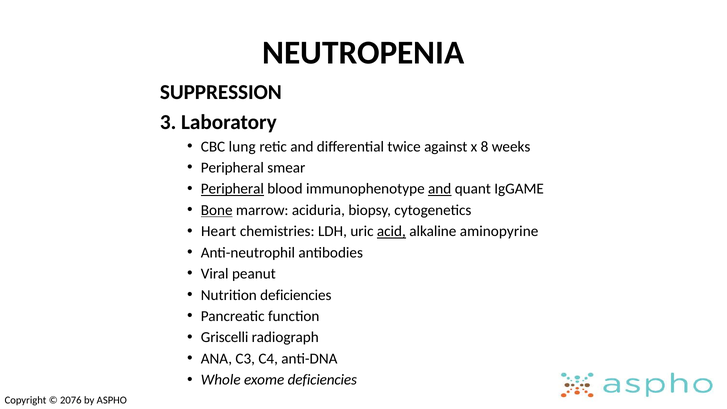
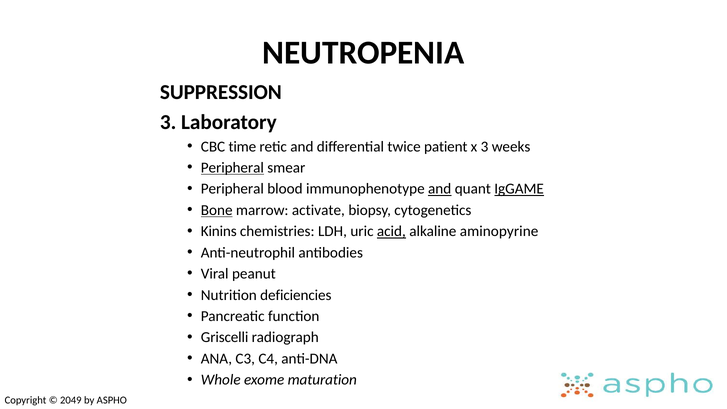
lung: lung -> time (242, 147)
against: against -> patient (446, 147)
x 8: 8 -> 3 (485, 147)
Peripheral underline: none -> present (232, 168)
Peripheral underline: present -> none (232, 189)
IgGAME underline: none -> present (519, 189)
aciduria: aciduria -> activate (318, 210)
Heart: Heart -> Kinins (219, 231)
exome deficiencies: deficiencies -> maturation (322, 380)
2076: 2076 -> 2049 (71, 400)
